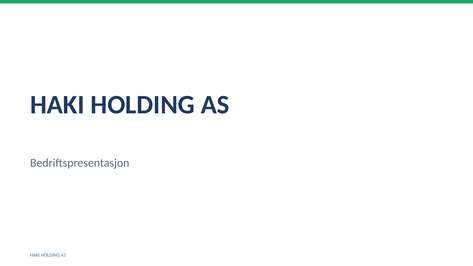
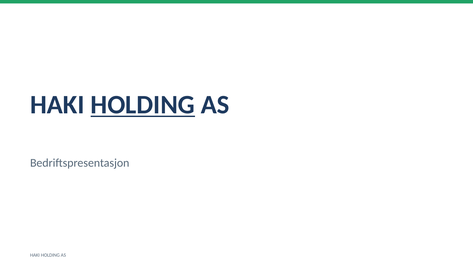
HOLDING underline: none -> present (143, 105)
